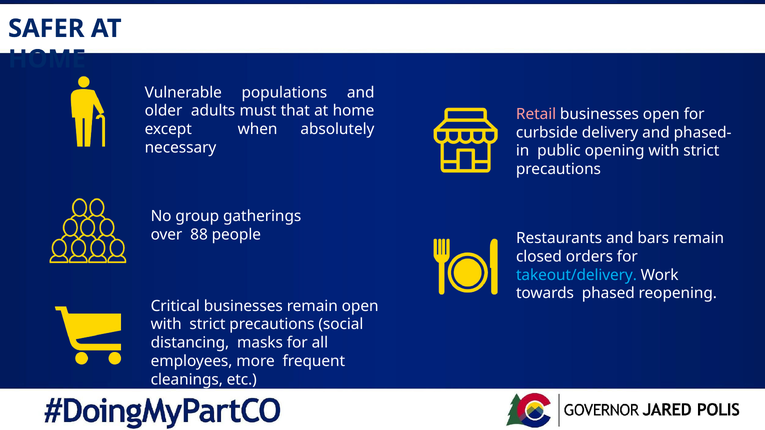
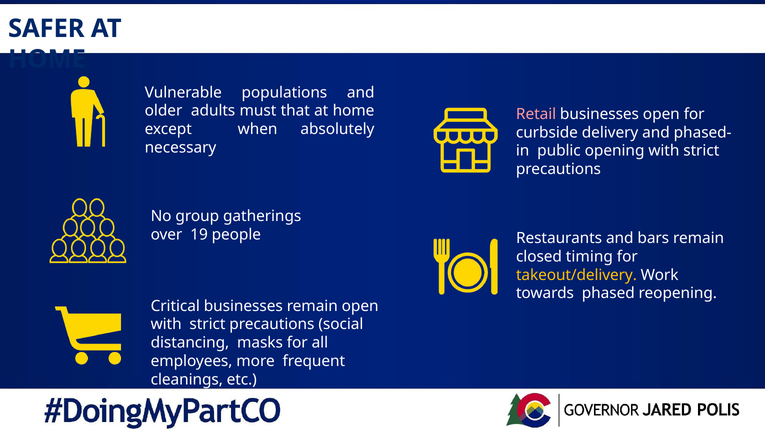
88: 88 -> 19 (199, 235)
orders: orders -> timing (589, 257)
takeout/delivery colour: light blue -> yellow (576, 275)
